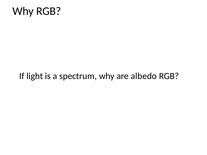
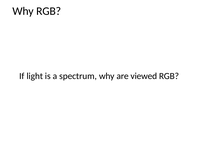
albedo: albedo -> viewed (144, 76)
